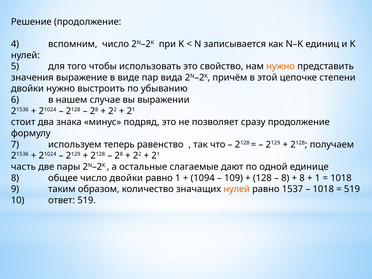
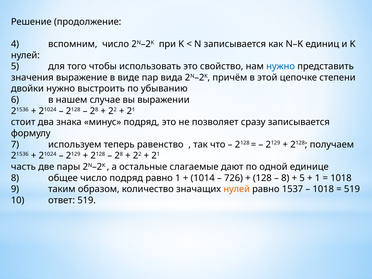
нужно colour: orange -> blue (281, 66)
сразу продолжение: продолжение -> записывается (299, 122)
число двойки: двойки -> подряд (126, 178)
1094: 1094 -> 1014 (203, 178)
109: 109 -> 726 (234, 178)
8: 8 -> 5 (302, 178)
